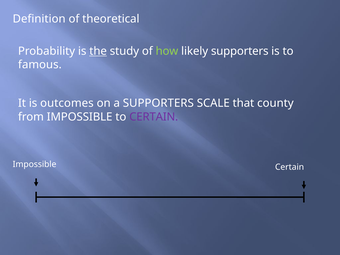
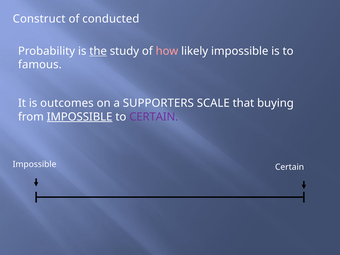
Definition: Definition -> Construct (39, 19)
theoretical: theoretical -> conducted (111, 19)
how colour: light green -> pink (167, 51)
likely supporters: supporters -> impossible (240, 51)
county: county -> buying (275, 103)
IMPOSSIBLE underline: none -> present (80, 117)
